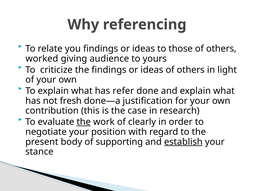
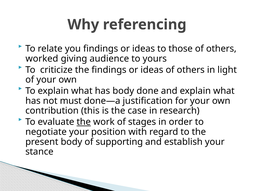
has refer: refer -> body (123, 91)
fresh: fresh -> must (71, 101)
clearly: clearly -> stages (142, 122)
establish underline: present -> none (183, 141)
